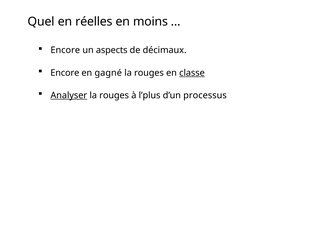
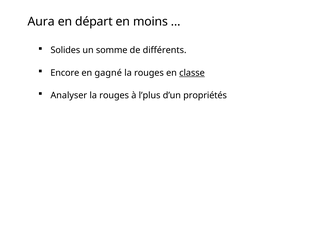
Quel: Quel -> Aura (41, 22)
réelles: réelles -> départ (94, 22)
Encore: Encore -> Solides (65, 50)
aspects: aspects -> somme (112, 50)
décimaux: décimaux -> différents (165, 50)
Analyser underline: present -> none (69, 96)
processus: processus -> propriétés (205, 96)
